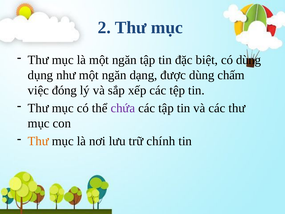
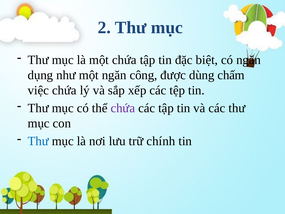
là một ngăn: ngăn -> chứa (124, 60)
có dùng: dùng -> ngăn (249, 60)
dạng: dạng -> công (143, 75)
việc đóng: đóng -> chứa (64, 90)
Thư colour: orange -> blue (38, 141)
